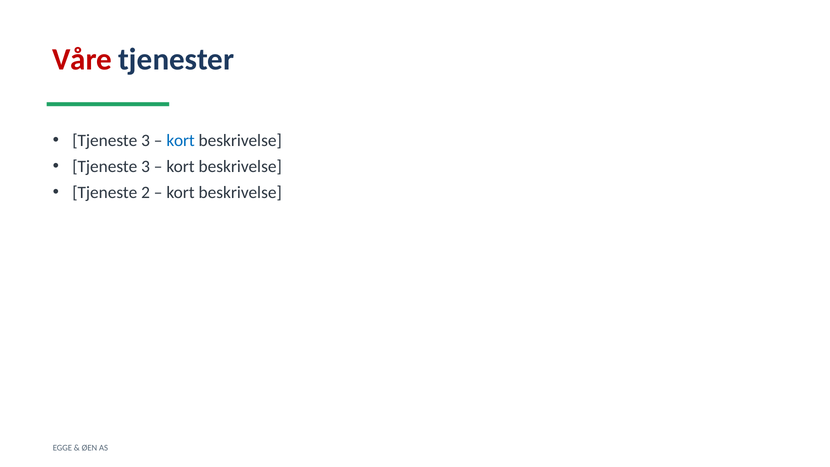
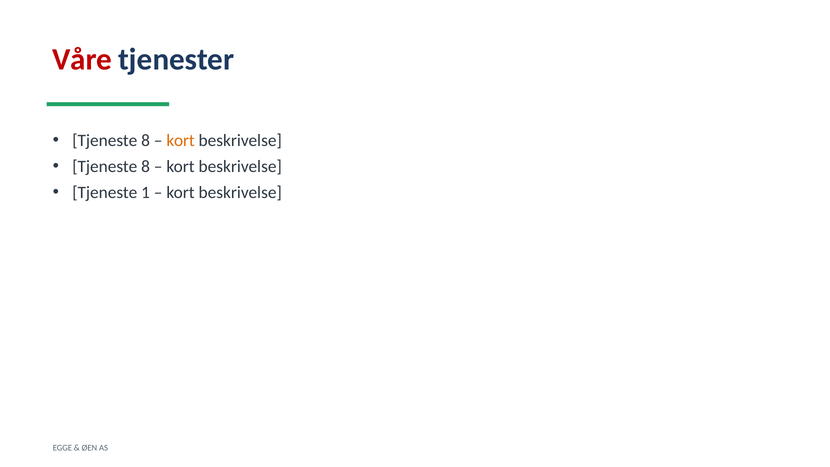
3: 3 -> 8 (146, 141)
kort colour: blue -> orange (181, 141)
3: 3 -> 8 (146, 167)
2: 2 -> 1 (146, 192)
